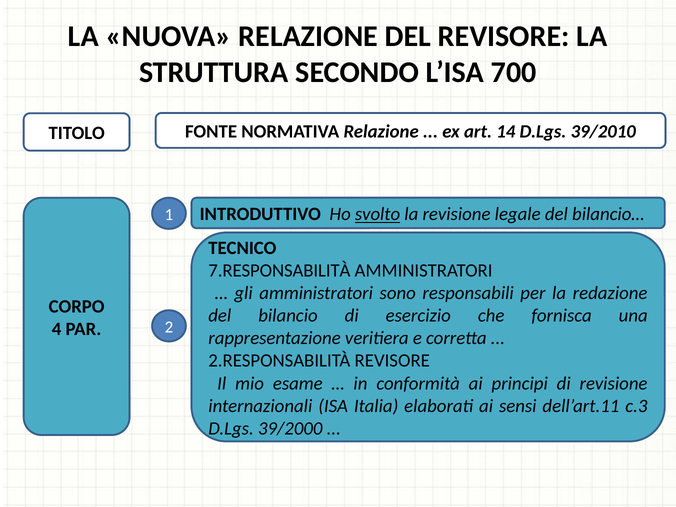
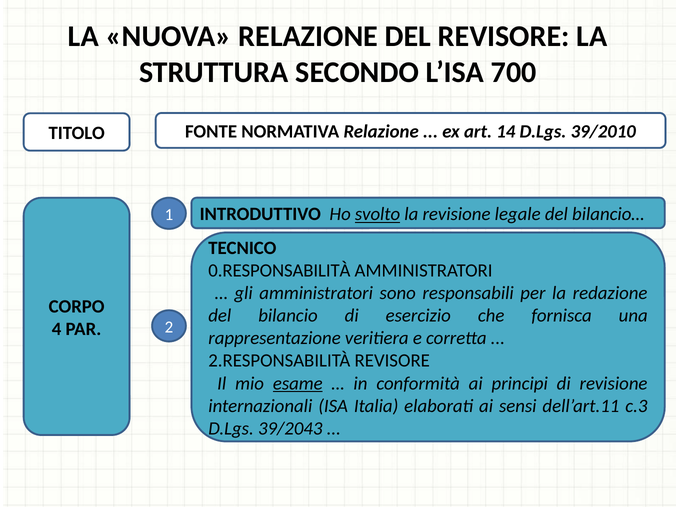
7.RESPONSABILITÀ: 7.RESPONSABILITÀ -> 0.RESPONSABILITÀ (279, 271)
esame underline: none -> present (298, 383)
39/2000: 39/2000 -> 39/2043 (290, 428)
